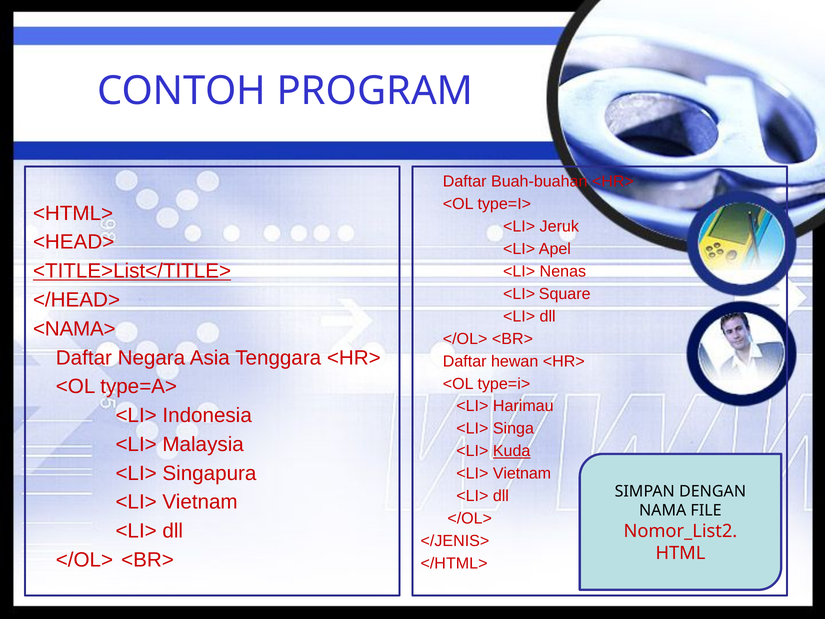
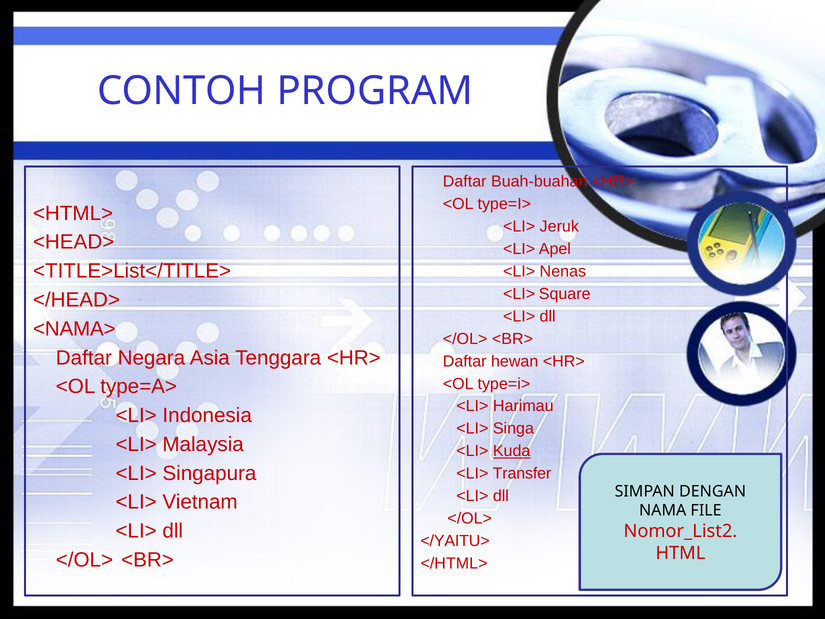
<TITLE>List</TITLE> underline: present -> none (132, 271)
Vietnam: Vietnam -> Transfer (522, 473)
</JENIS>: </JENIS> -> </YAITU> (455, 541)
